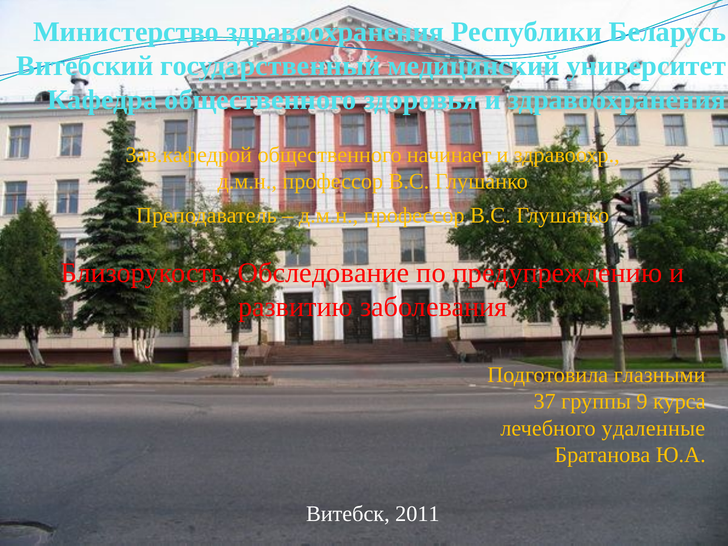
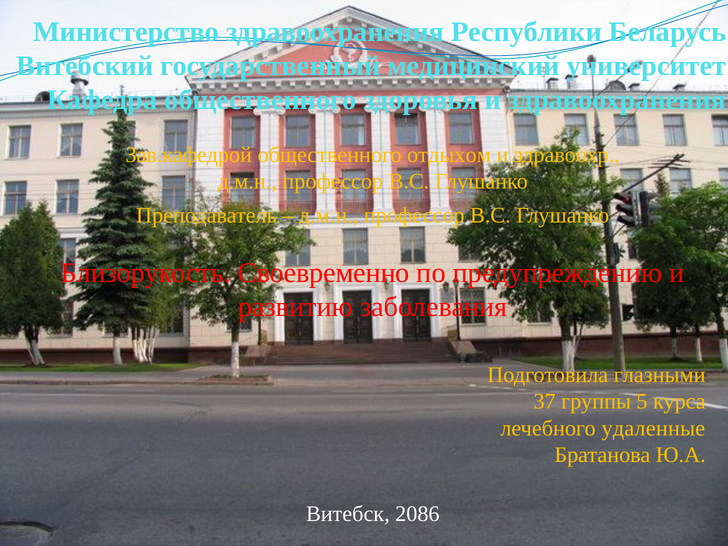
начинает: начинает -> отдыхом (449, 155)
Обследование: Обследование -> Своевременно (324, 273)
9: 9 -> 5 (642, 401)
2011: 2011 -> 2086 (417, 514)
